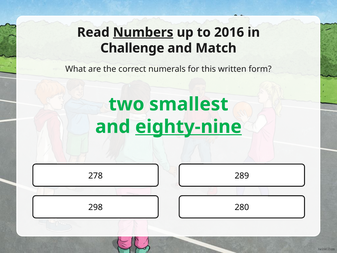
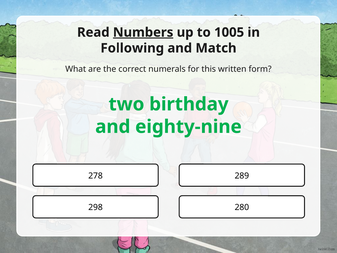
2016: 2016 -> 1005 (229, 32)
Challenge: Challenge -> Following (132, 48)
smallest: smallest -> birthday (189, 104)
eighty-nine underline: present -> none (188, 127)
